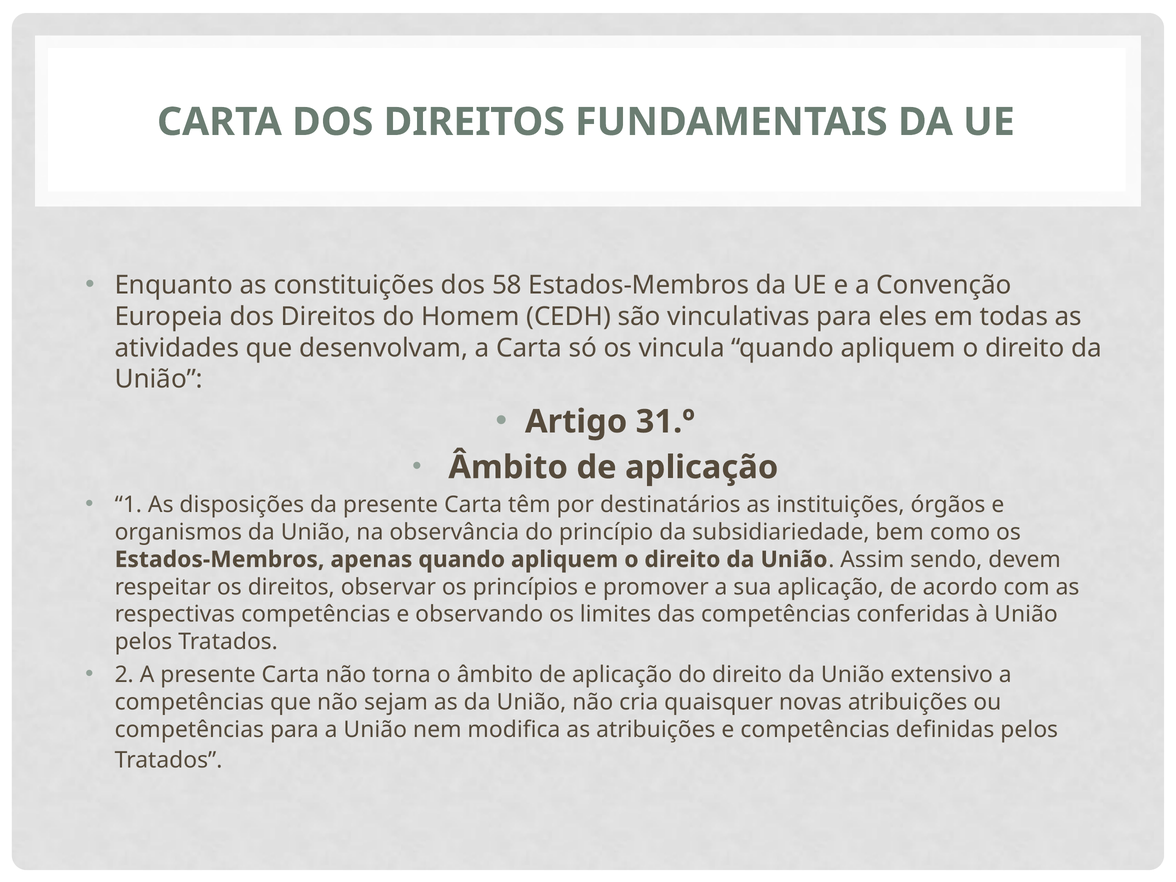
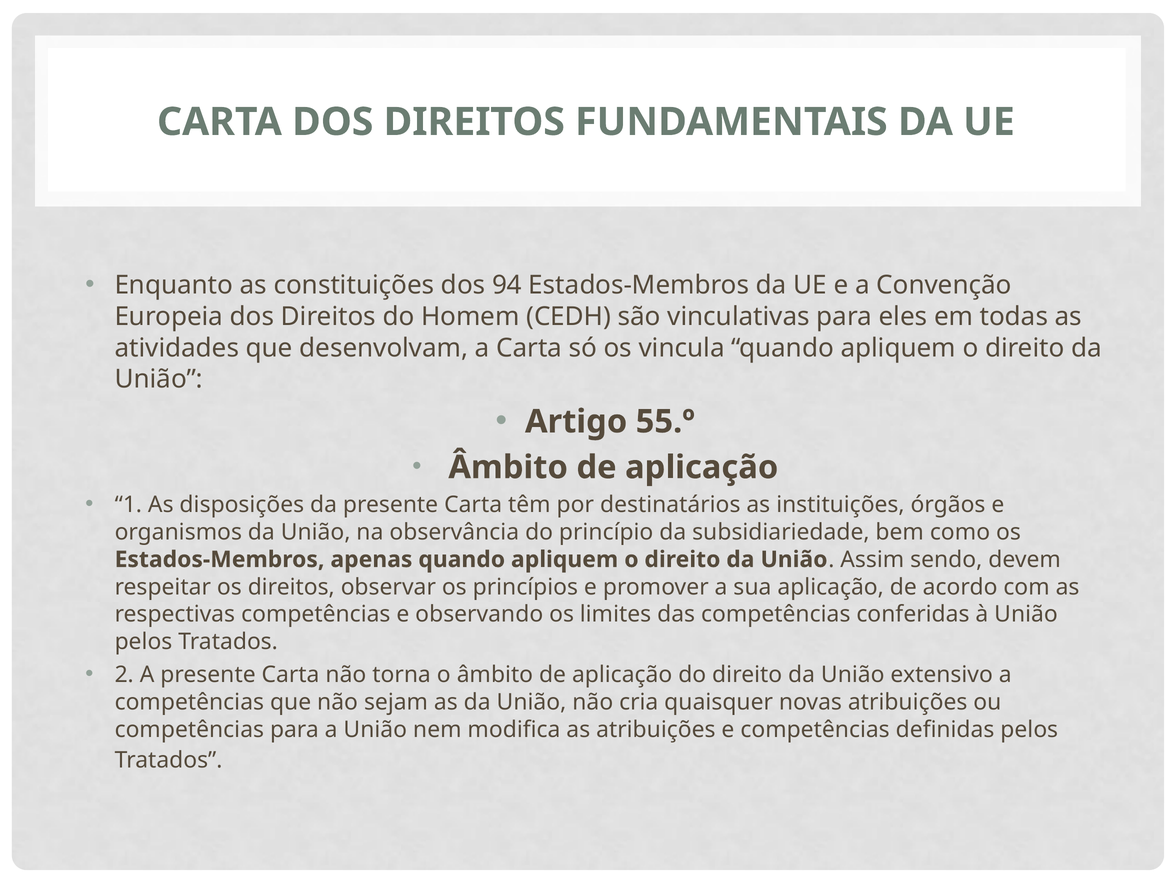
58: 58 -> 94 (507, 285)
31.º: 31.º -> 55.º (665, 422)
